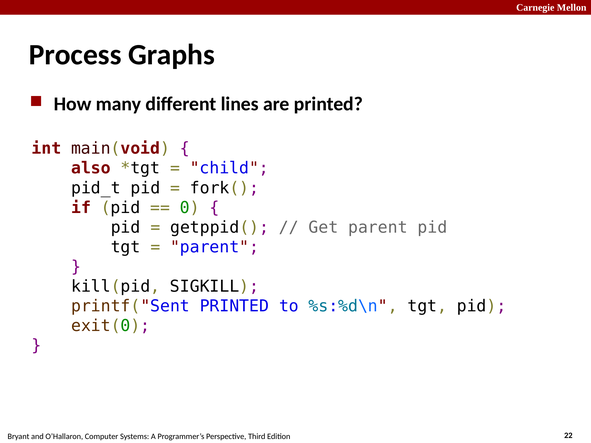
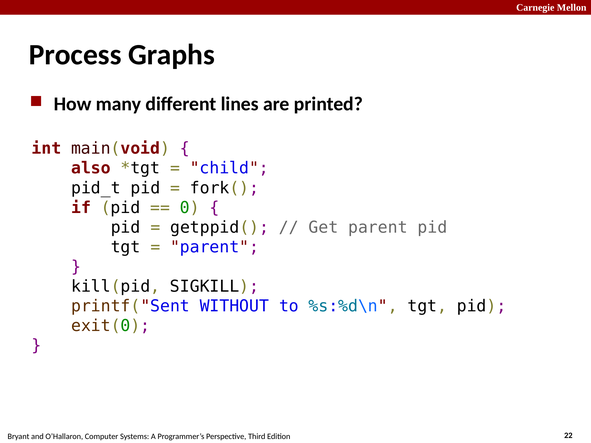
printf("Sent PRINTED: PRINTED -> WITHOUT (234, 306)
